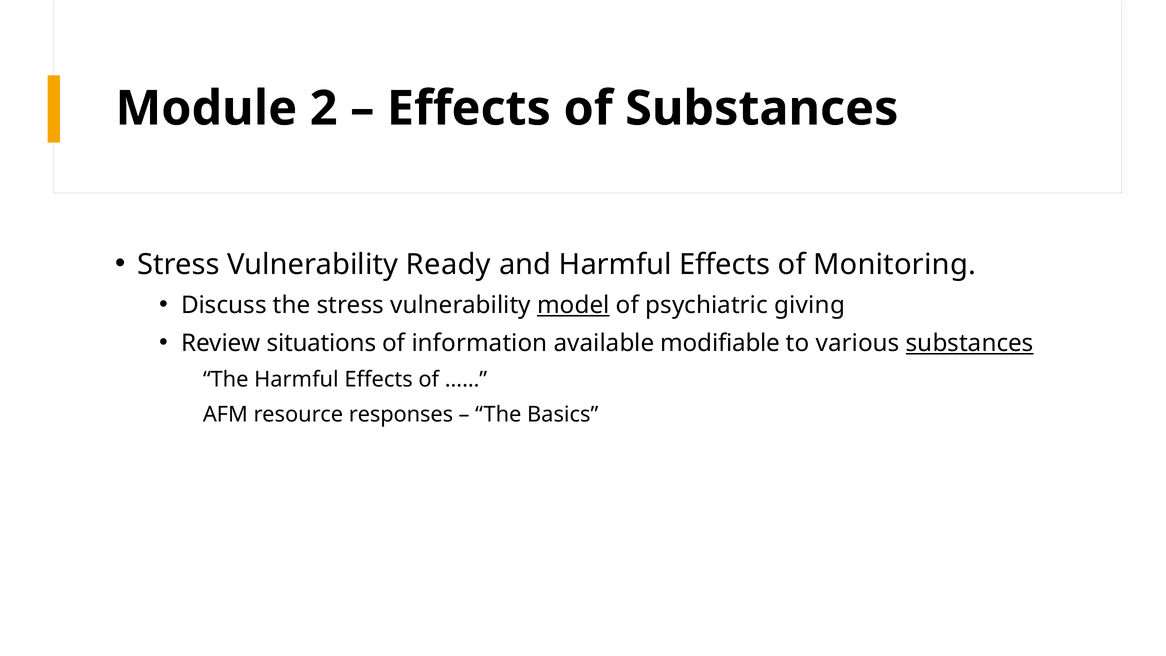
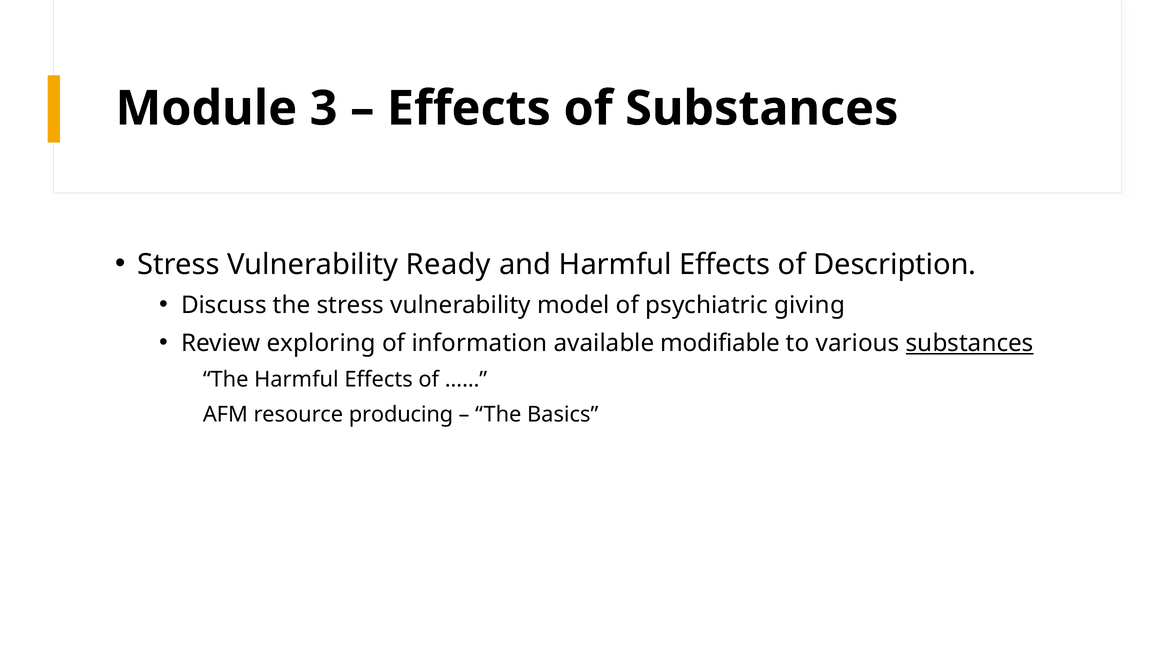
2: 2 -> 3 (324, 109)
Monitoring: Monitoring -> Description (895, 264)
model underline: present -> none (573, 305)
situations: situations -> exploring (321, 343)
responses: responses -> producing (401, 414)
